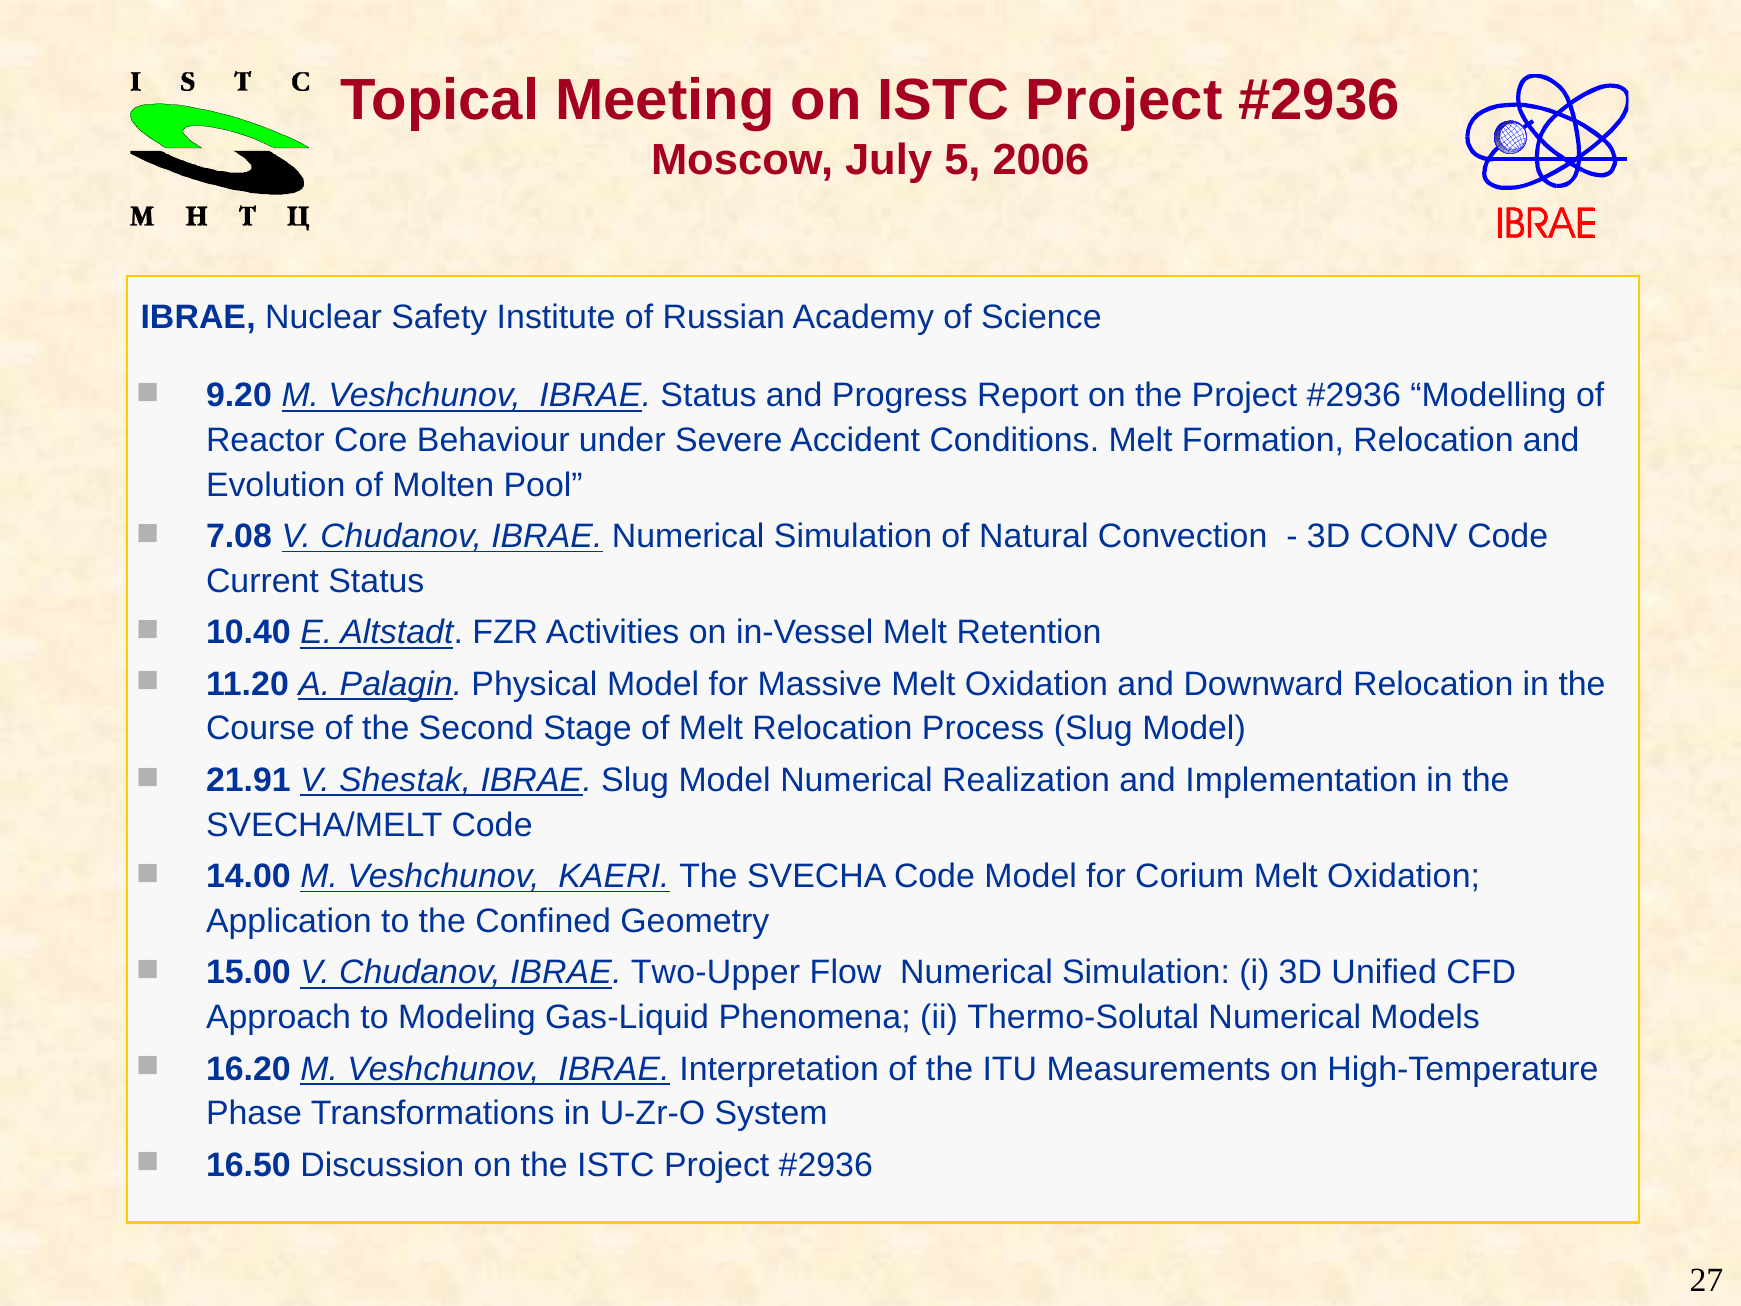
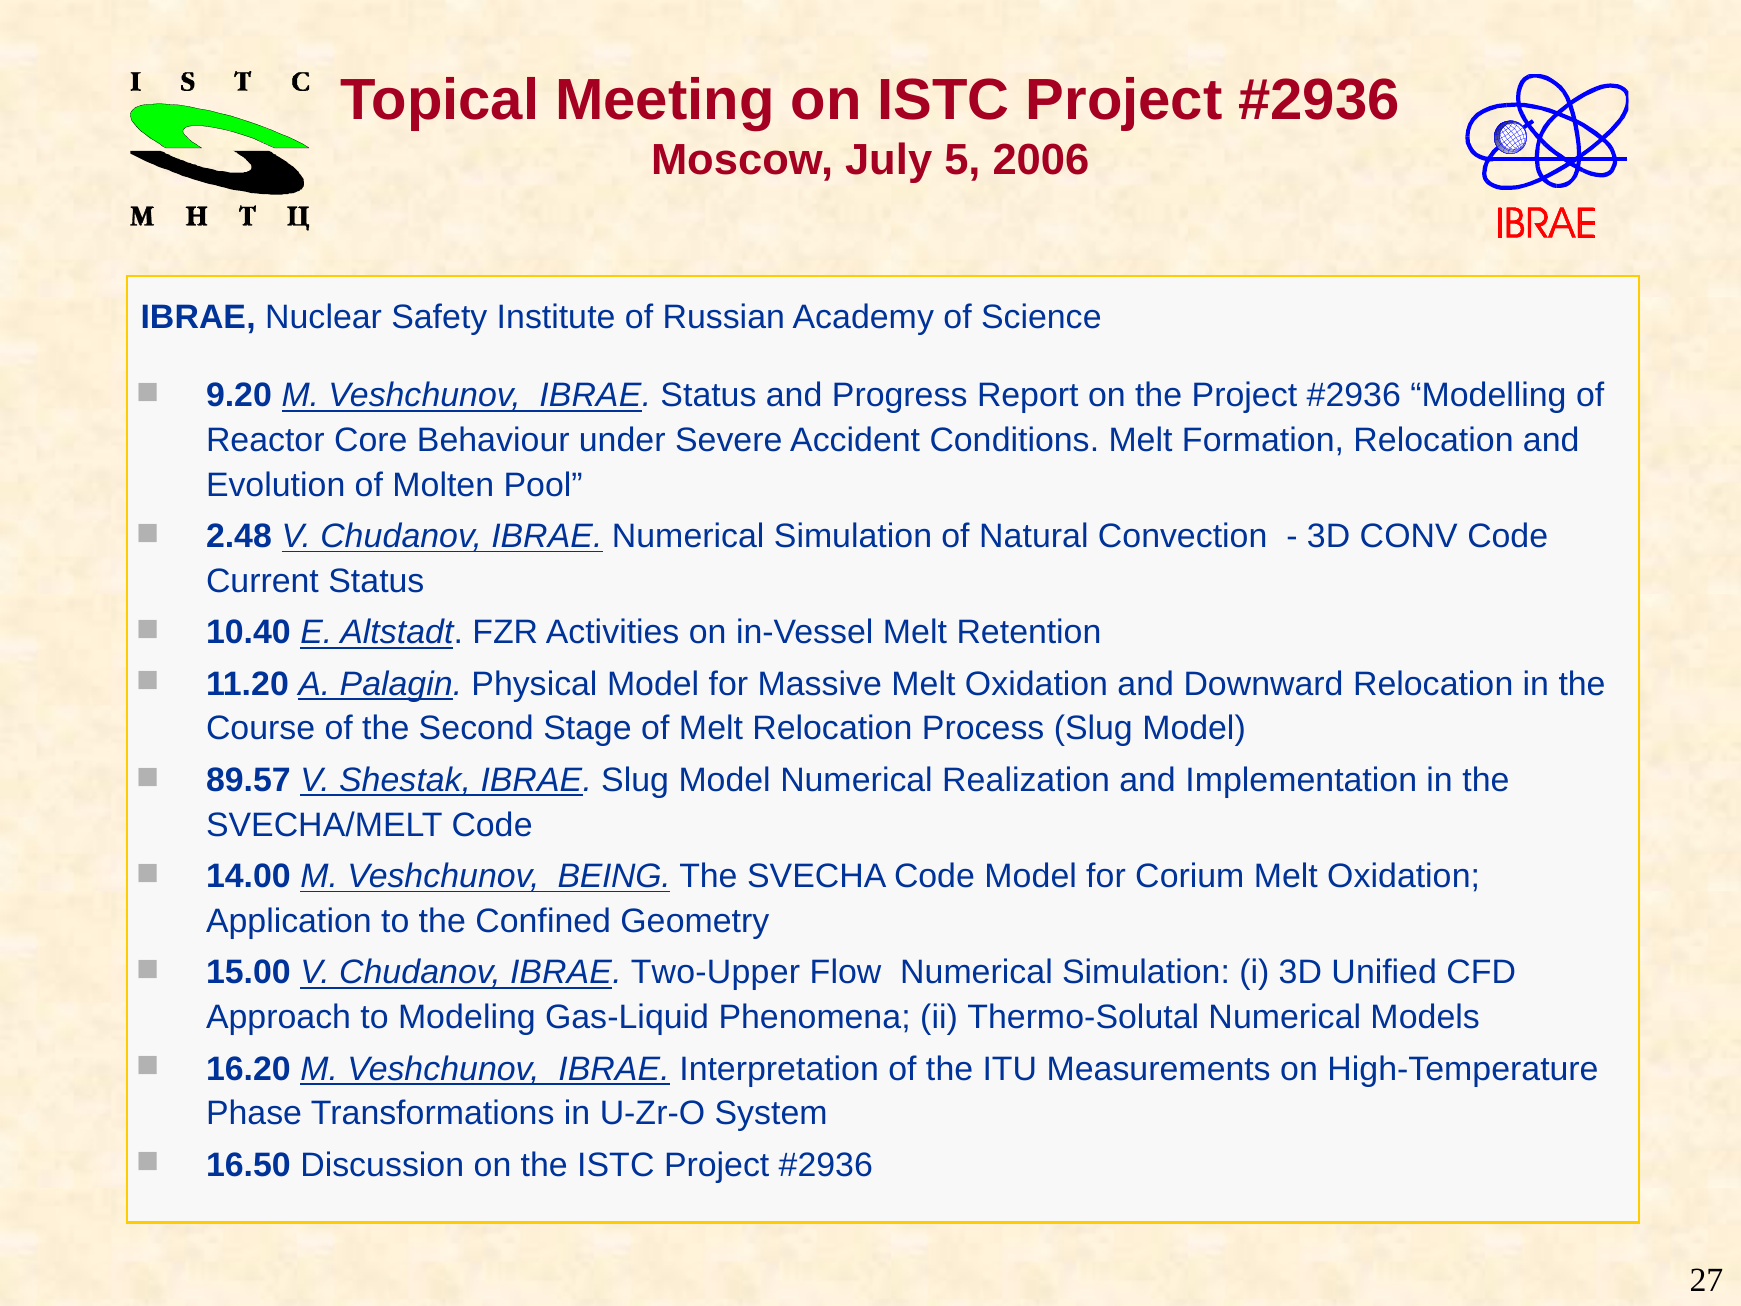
7.08: 7.08 -> 2.48 (239, 536)
21.91: 21.91 -> 89.57 (248, 780)
KAERI: KAERI -> BEING (614, 876)
